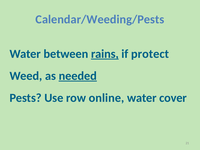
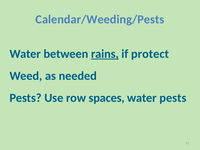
needed underline: present -> none (78, 76)
online: online -> spaces (107, 98)
water cover: cover -> pests (173, 98)
